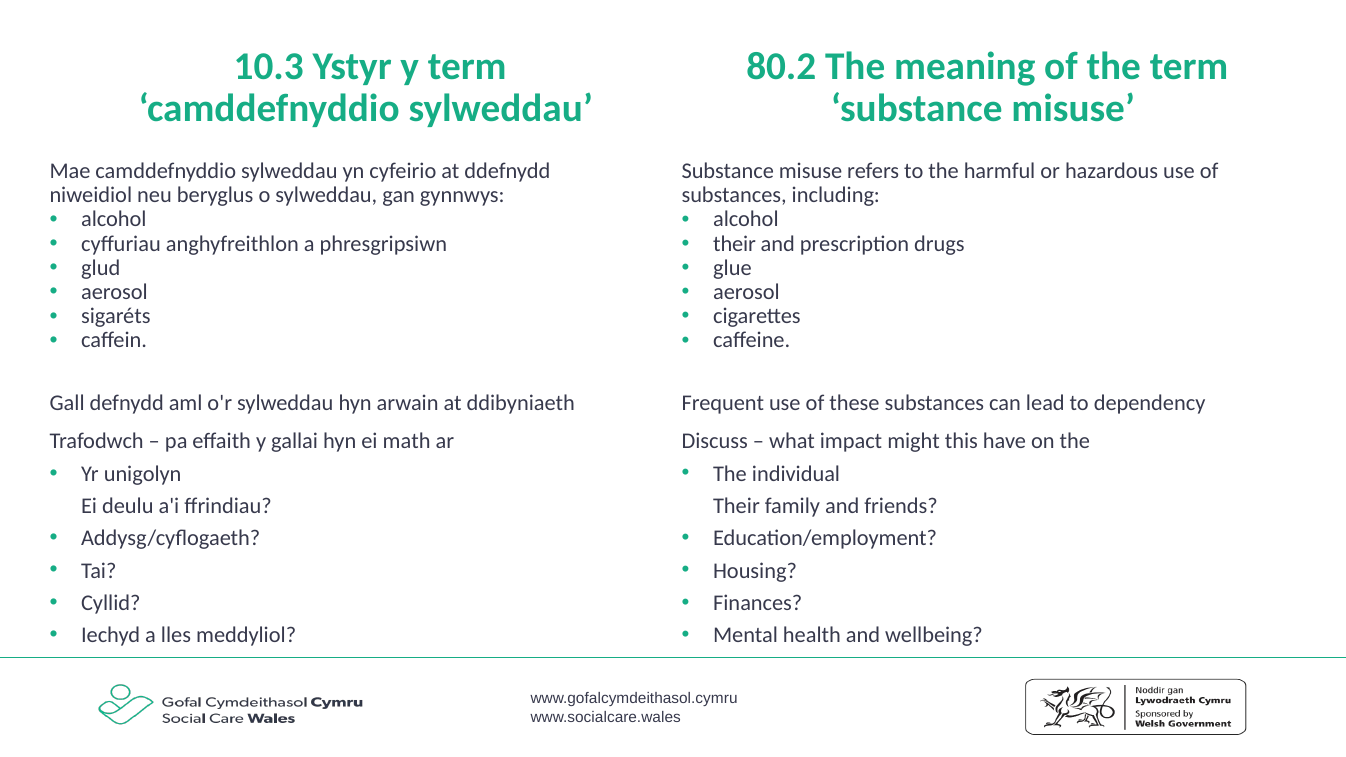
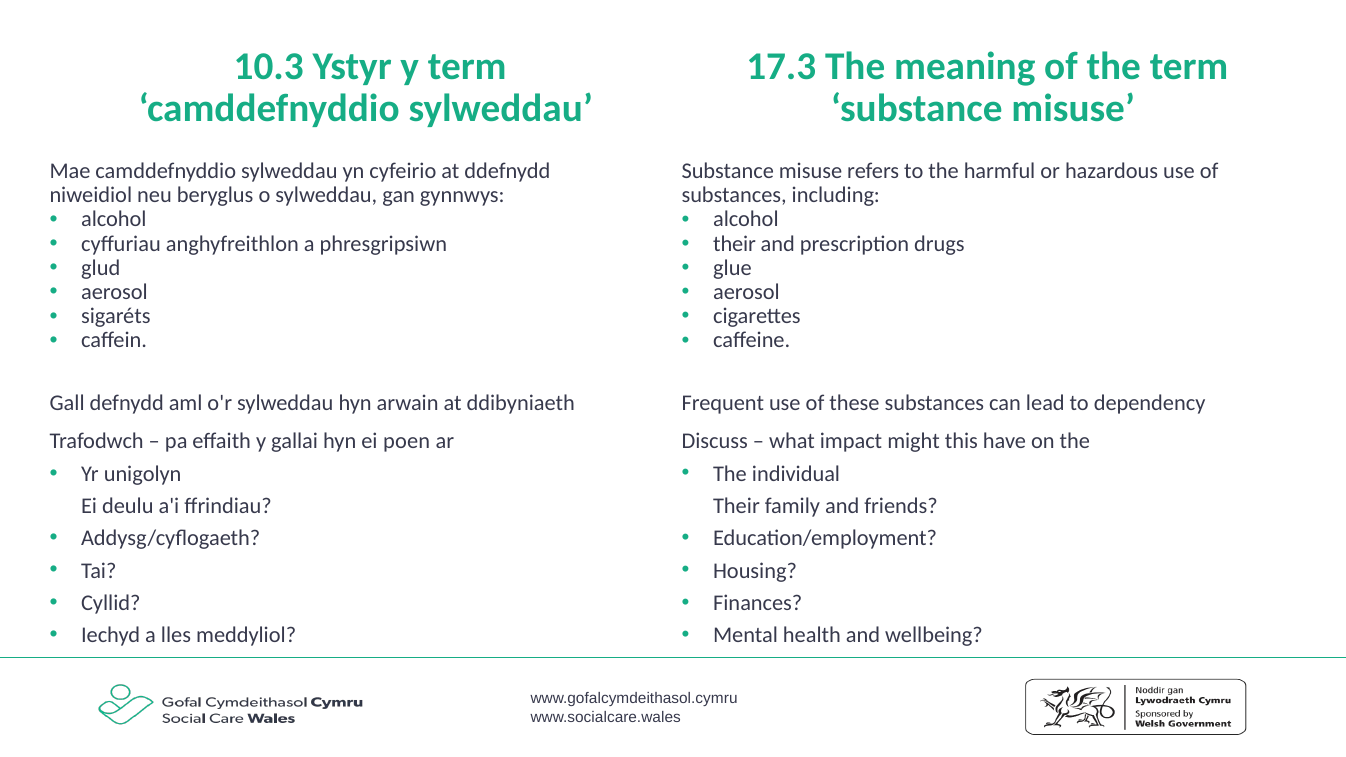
80.2: 80.2 -> 17.3 (781, 66)
math: math -> poen (407, 441)
